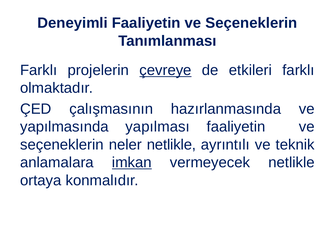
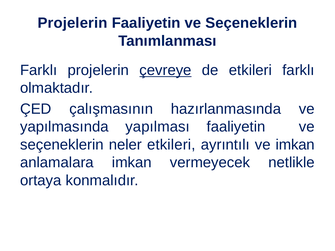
Deneyimli: Deneyimli -> Projelerin (73, 23)
neler netlikle: netlikle -> etkileri (171, 145)
ve teknik: teknik -> imkan (295, 145)
imkan underline: present -> none (132, 163)
